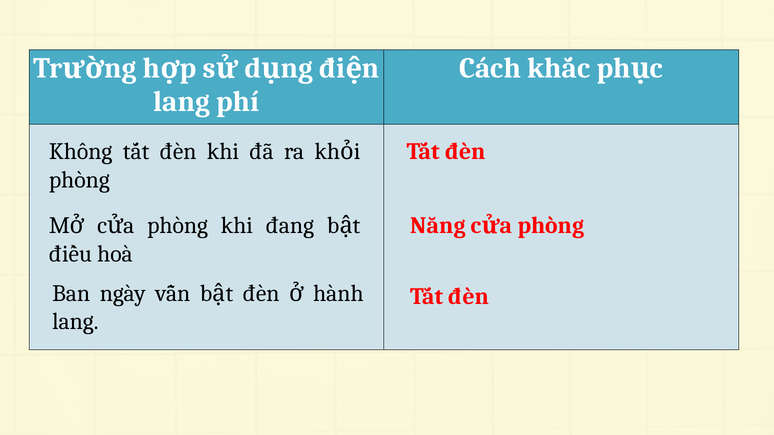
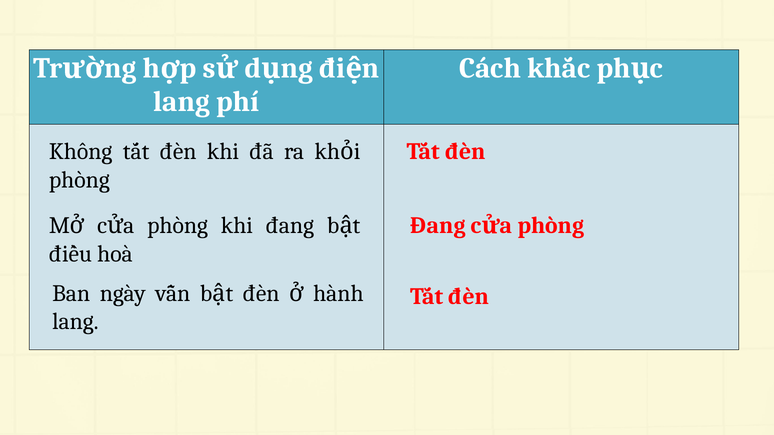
Năng: Năng -> Đang (438, 226)
